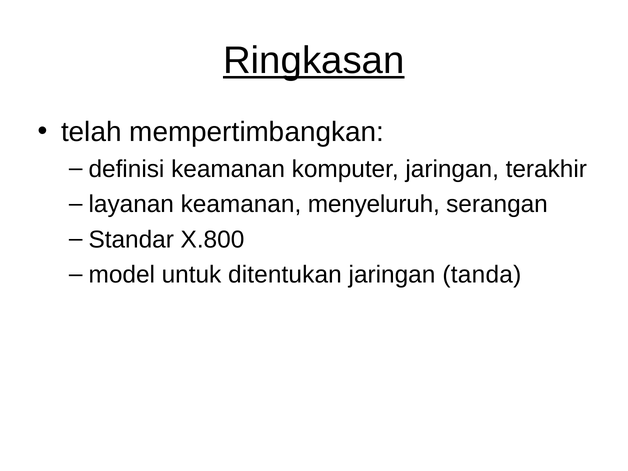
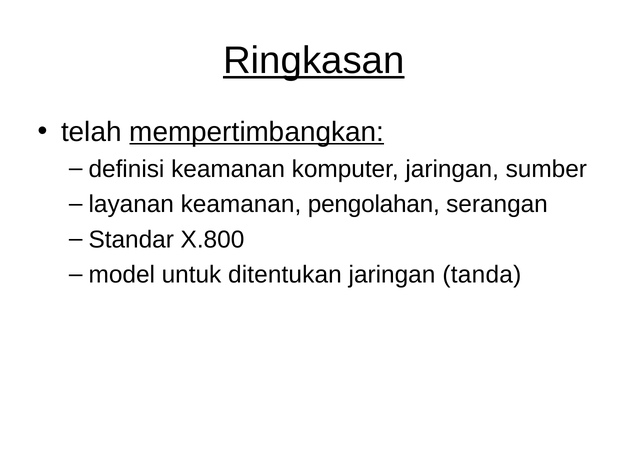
mempertimbangkan underline: none -> present (257, 132)
terakhir: terakhir -> sumber (546, 169)
menyeluruh: menyeluruh -> pengolahan (374, 204)
